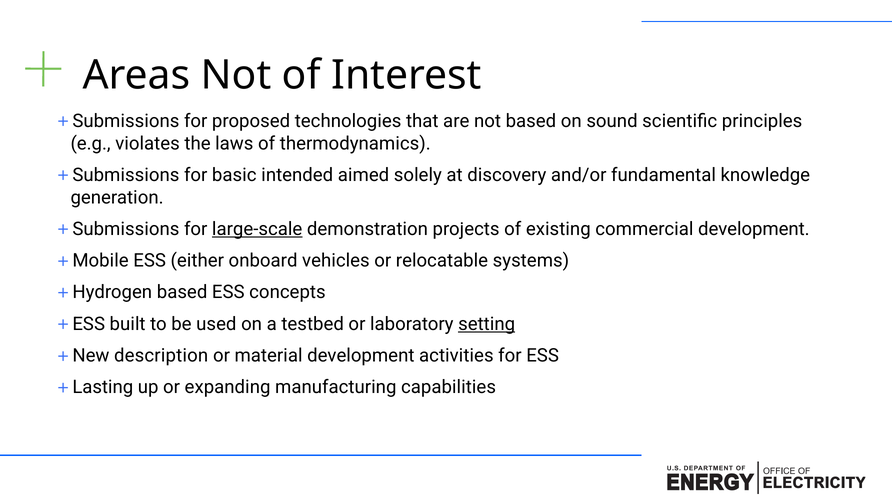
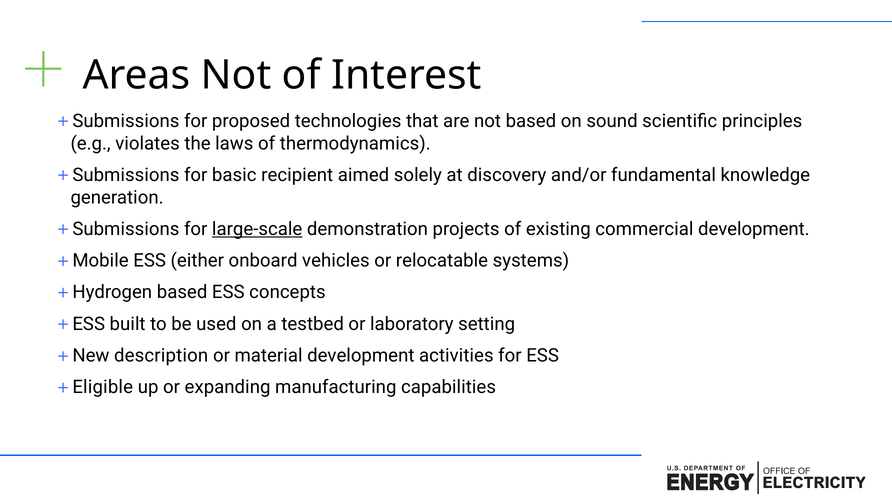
intended: intended -> recipient (297, 175)
setting underline: present -> none (487, 324)
Lasting: Lasting -> Eligible (103, 387)
